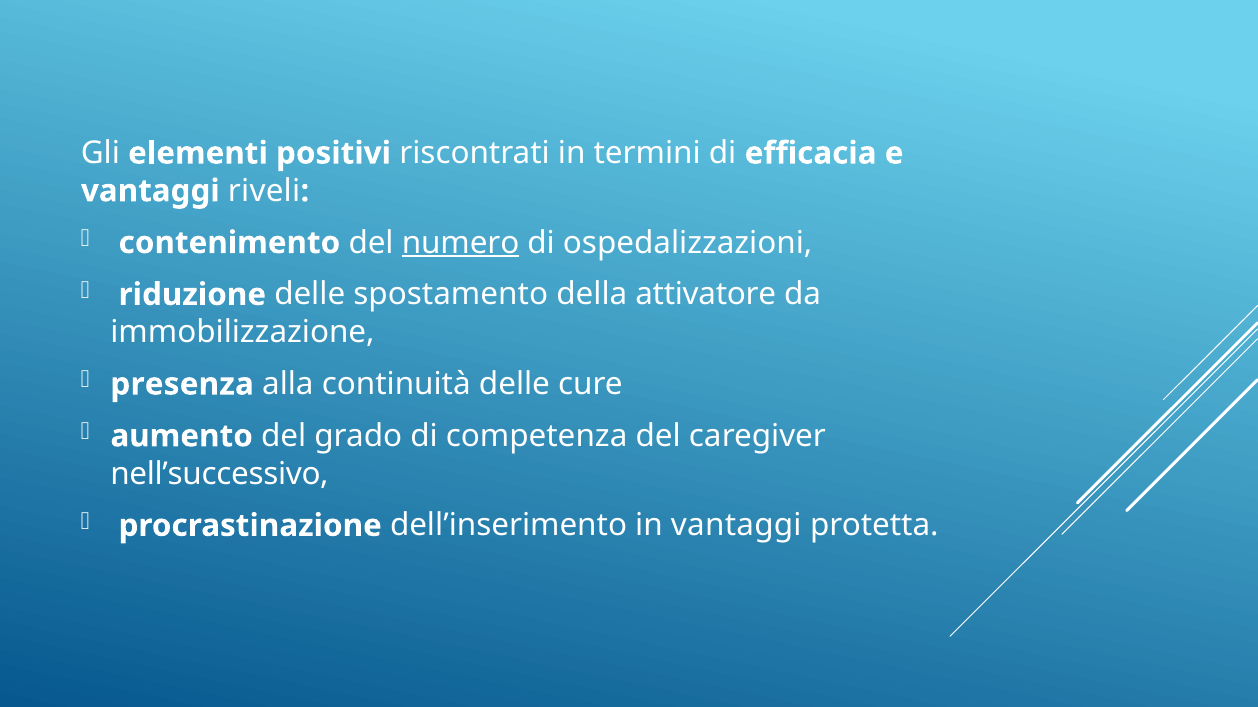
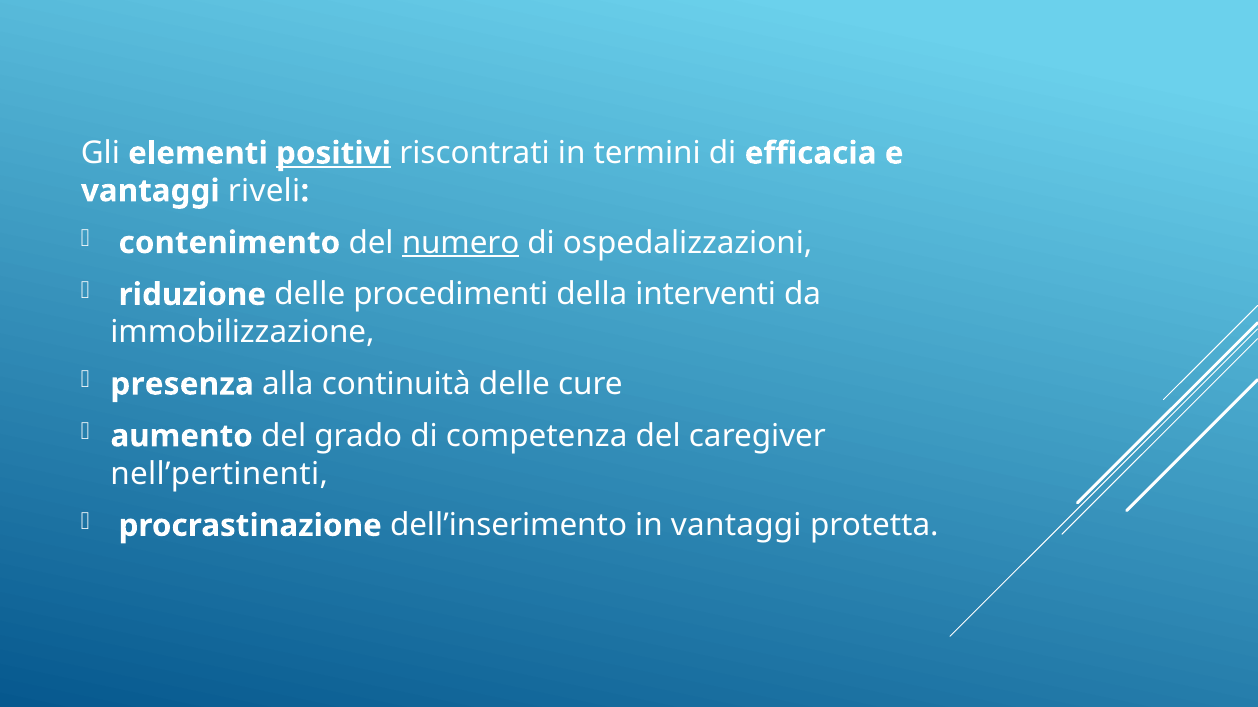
positivi underline: none -> present (334, 153)
spostamento: spostamento -> procedimenti (451, 295)
attivatore: attivatore -> interventi (706, 295)
nell’successivo: nell’successivo -> nell’pertinenti (219, 474)
